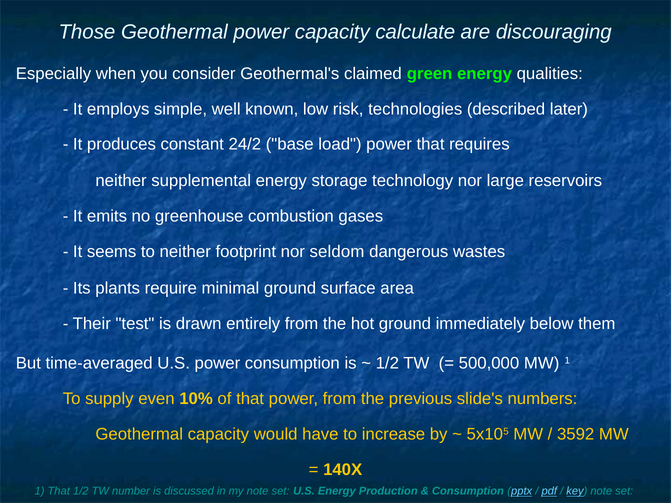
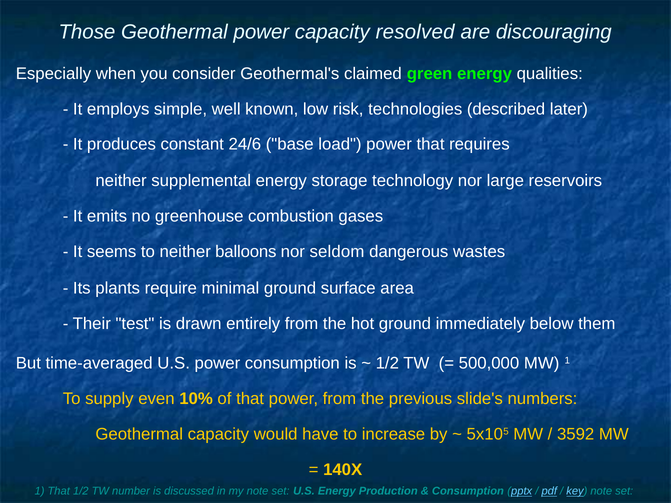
calculate: calculate -> resolved (415, 32)
24/2: 24/2 -> 24/6 (245, 145)
footprint: footprint -> balloons (246, 252)
